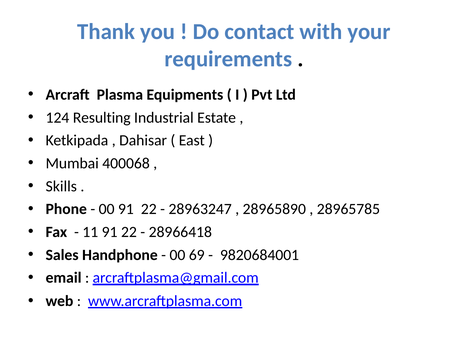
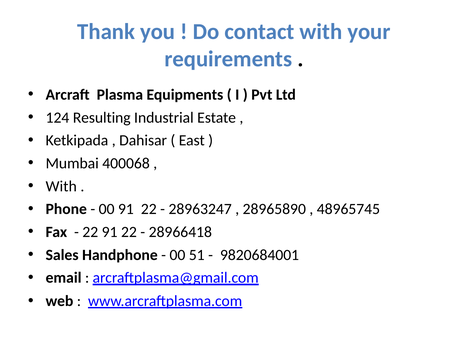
Skills: Skills -> With (61, 186)
28965785: 28965785 -> 48965745 (348, 209)
11: 11 -> 22 (90, 232)
69: 69 -> 51 (197, 255)
